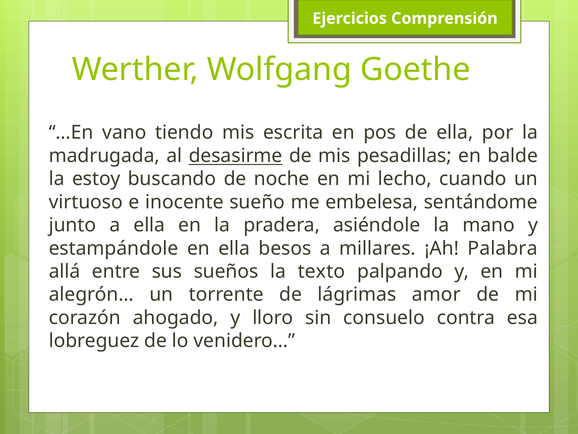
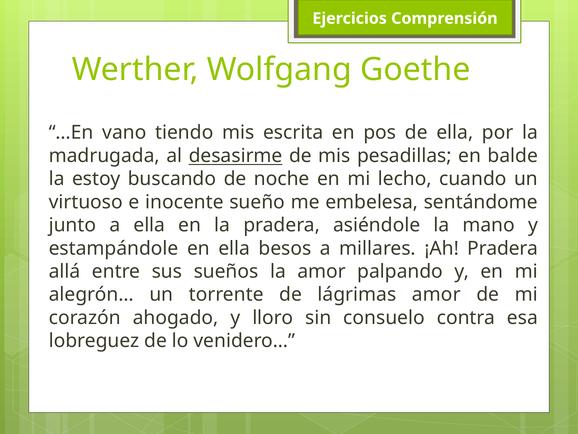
¡Ah Palabra: Palabra -> Pradera (503, 248)
la texto: texto -> amor (322, 271)
